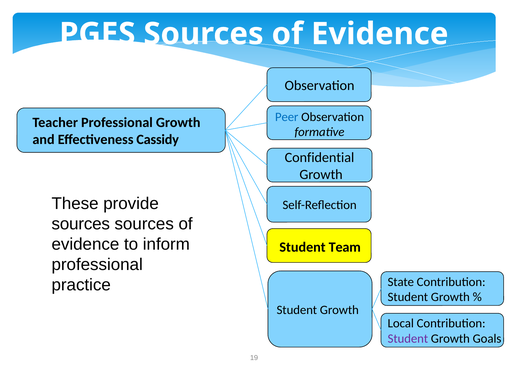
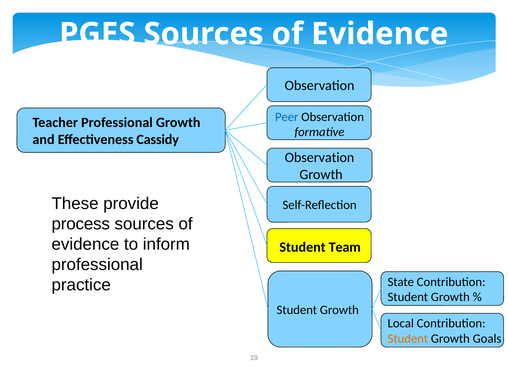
Confidential: Confidential -> Observation (320, 158)
sources: sources -> process (81, 224)
Student colour: purple -> orange (408, 339)
